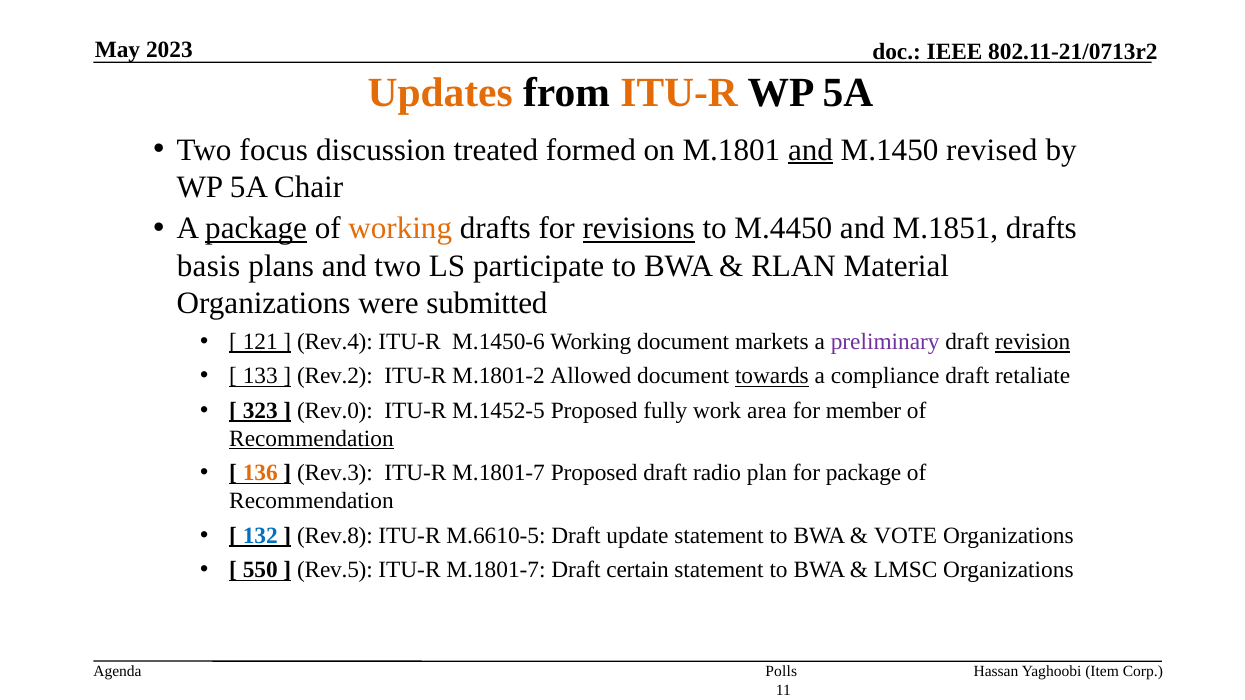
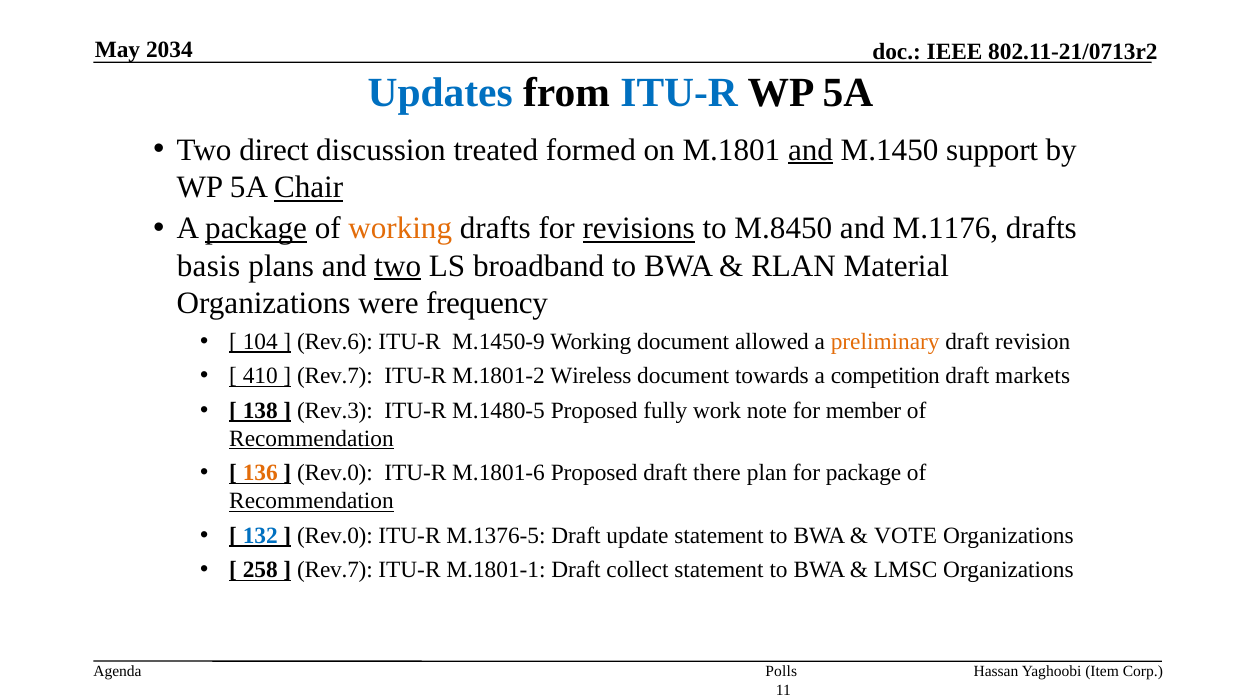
2023: 2023 -> 2034 (169, 50)
Updates colour: orange -> blue (440, 93)
ITU-R colour: orange -> blue (679, 93)
focus: focus -> direct (274, 150)
revised: revised -> support (992, 150)
Chair underline: none -> present (309, 187)
M.4450: M.4450 -> M.8450 (783, 229)
M.1851: M.1851 -> M.1176 (945, 229)
two underline: none -> present (398, 266)
participate: participate -> broadband (539, 266)
submitted: submitted -> frequency (487, 303)
121: 121 -> 104 (260, 342)
Rev.4: Rev.4 -> Rev.6 (335, 342)
M.1450-6: M.1450-6 -> M.1450-9 (499, 342)
markets: markets -> allowed (772, 342)
preliminary colour: purple -> orange (885, 342)
revision underline: present -> none (1033, 342)
133: 133 -> 410 (260, 376)
Rev.2: Rev.2 -> Rev.7 (335, 376)
Allowed: Allowed -> Wireless (591, 376)
towards underline: present -> none (772, 376)
compliance: compliance -> competition (885, 376)
retaliate: retaliate -> markets (1033, 376)
323: 323 -> 138 (260, 411)
Rev.0: Rev.0 -> Rev.3 (335, 411)
M.1452-5: M.1452-5 -> M.1480-5 (499, 411)
area: area -> note (767, 411)
Rev.3: Rev.3 -> Rev.0 (335, 473)
M.1801-7: M.1801-7 -> M.1801-6 (499, 473)
radio: radio -> there (717, 473)
Recommendation underline: none -> present (311, 501)
Rev.8: Rev.8 -> Rev.0 (335, 536)
M.6610-5: M.6610-5 -> M.1376-5 (496, 536)
550: 550 -> 258 (260, 570)
Rev.5: Rev.5 -> Rev.7 (335, 570)
M.1801-7: M.1801-7 -> M.1801-1 (496, 570)
certain: certain -> collect (637, 570)
